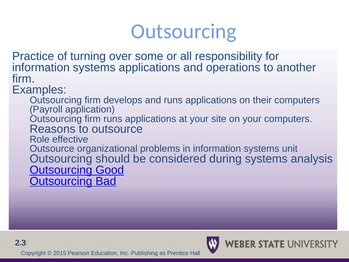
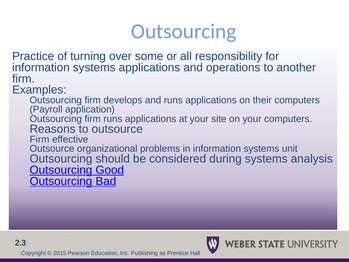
Role: Role -> Firm (40, 139)
